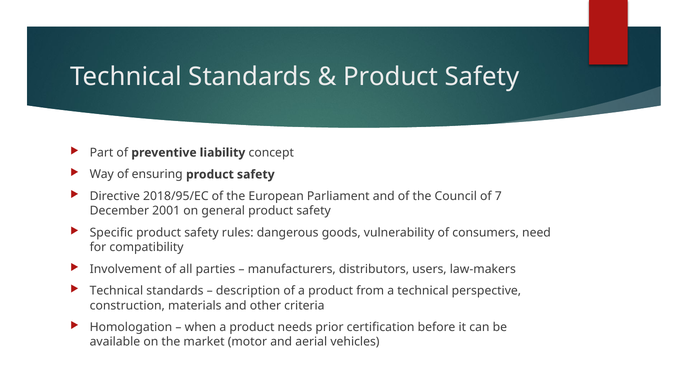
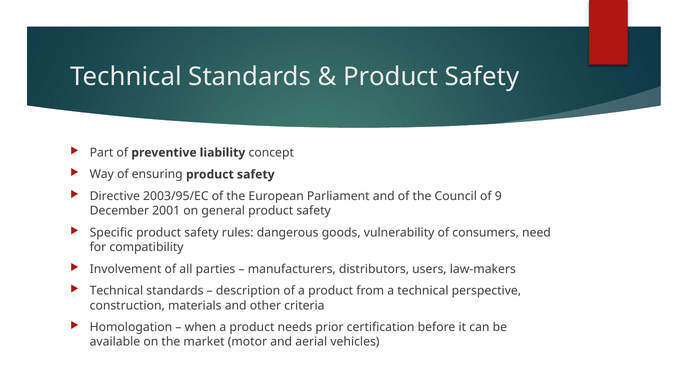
2018/95/EC: 2018/95/EC -> 2003/95/EC (176, 196)
7: 7 -> 9 (498, 196)
